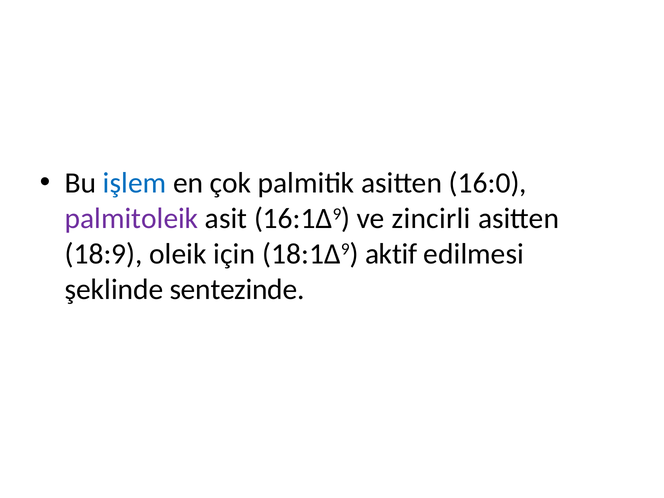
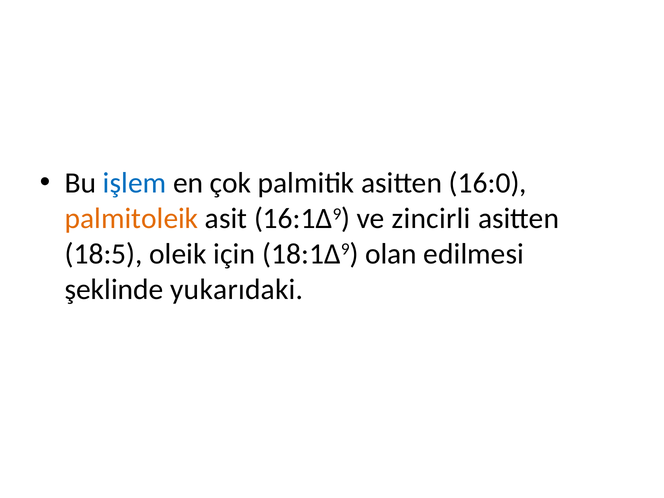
palmitoleik colour: purple -> orange (132, 219)
18:9: 18:9 -> 18:5 (104, 254)
aktif: aktif -> olan (391, 254)
sentezinde: sentezinde -> yukarıdaki (237, 289)
